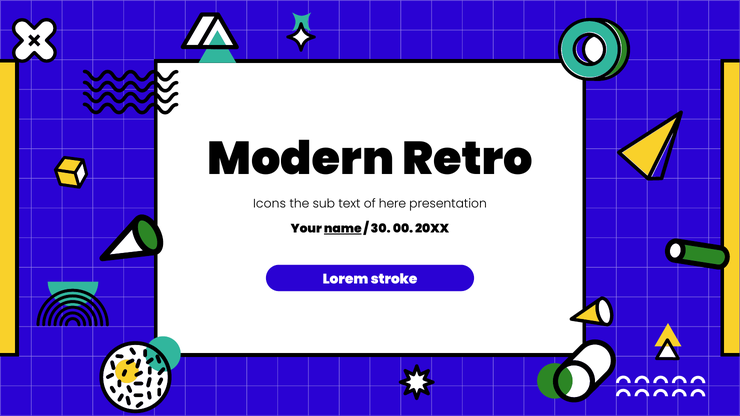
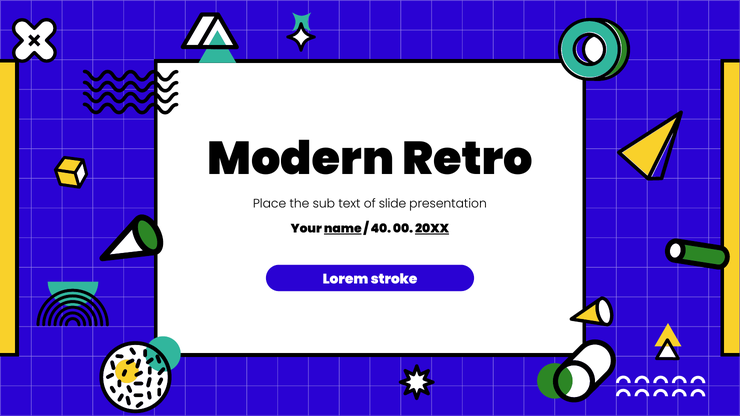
Icons: Icons -> Place (270, 204)
here: here -> slide (392, 204)
30: 30 -> 40 (381, 229)
20XX underline: none -> present (432, 229)
